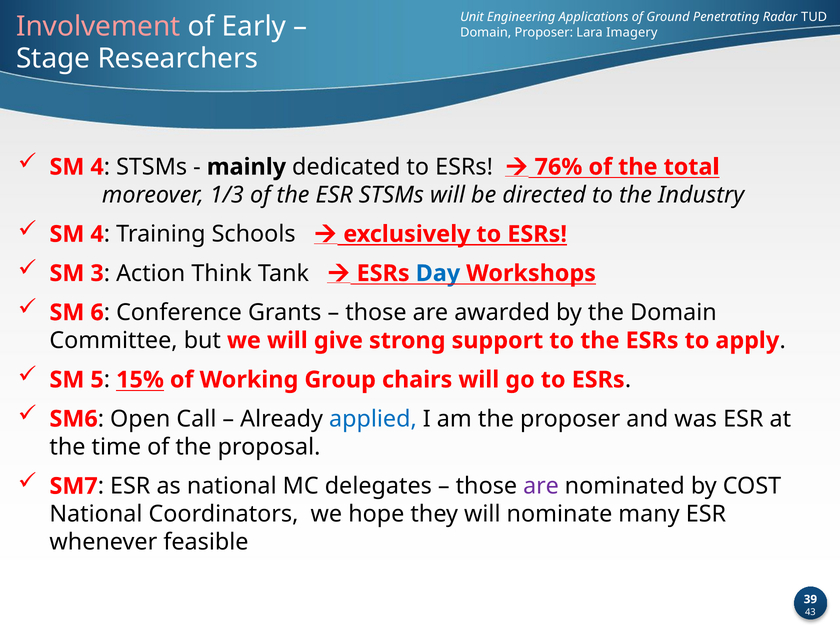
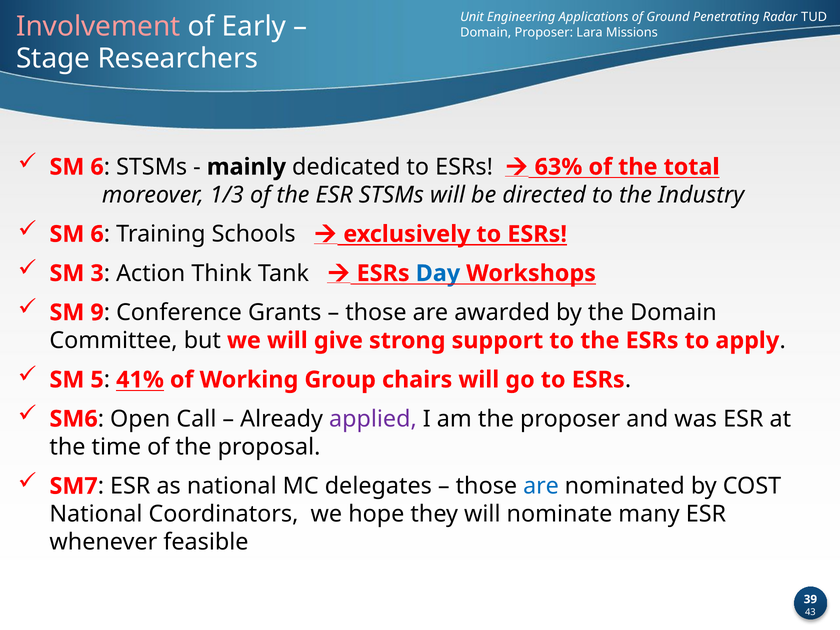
Imagery: Imagery -> Missions (632, 32)
4: 4 -> 6 (97, 167)
76%: 76% -> 63% (558, 167)
4: 4 -> 6 (97, 234)
6: 6 -> 9 (97, 313)
15%: 15% -> 41% (140, 380)
applied colour: blue -> purple (373, 419)
are colour: purple -> blue (541, 486)
